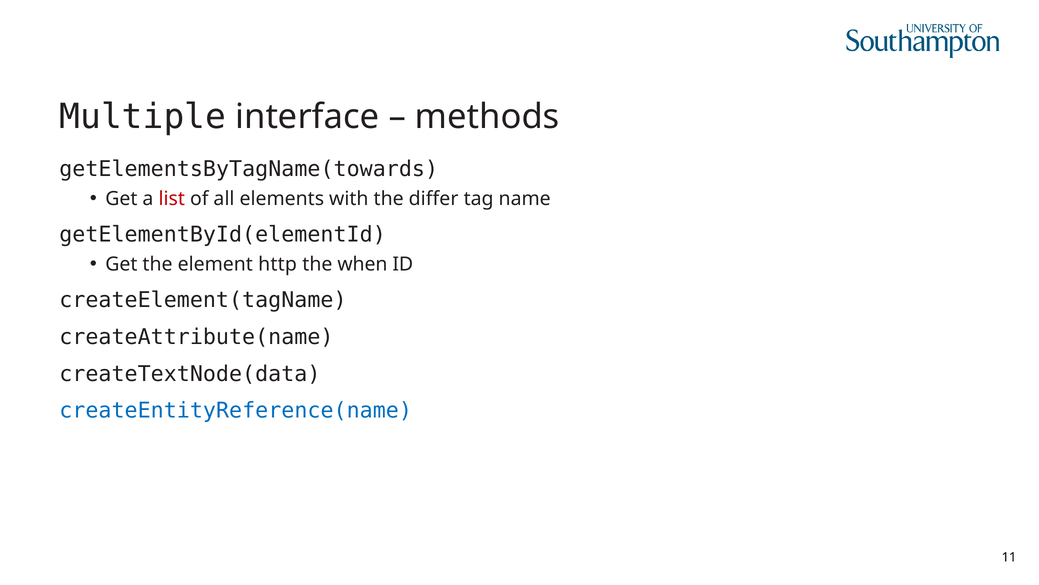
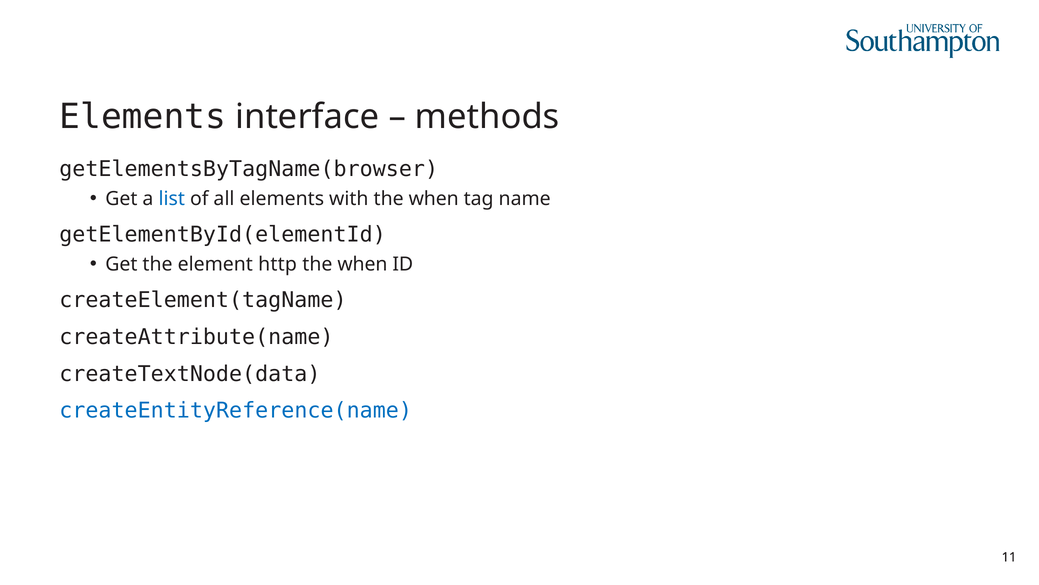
Multiple: Multiple -> Elements (143, 117)
getElementsByTagName(towards: getElementsByTagName(towards -> getElementsByTagName(browser (249, 169)
list colour: red -> blue (172, 199)
with the differ: differ -> when (434, 199)
